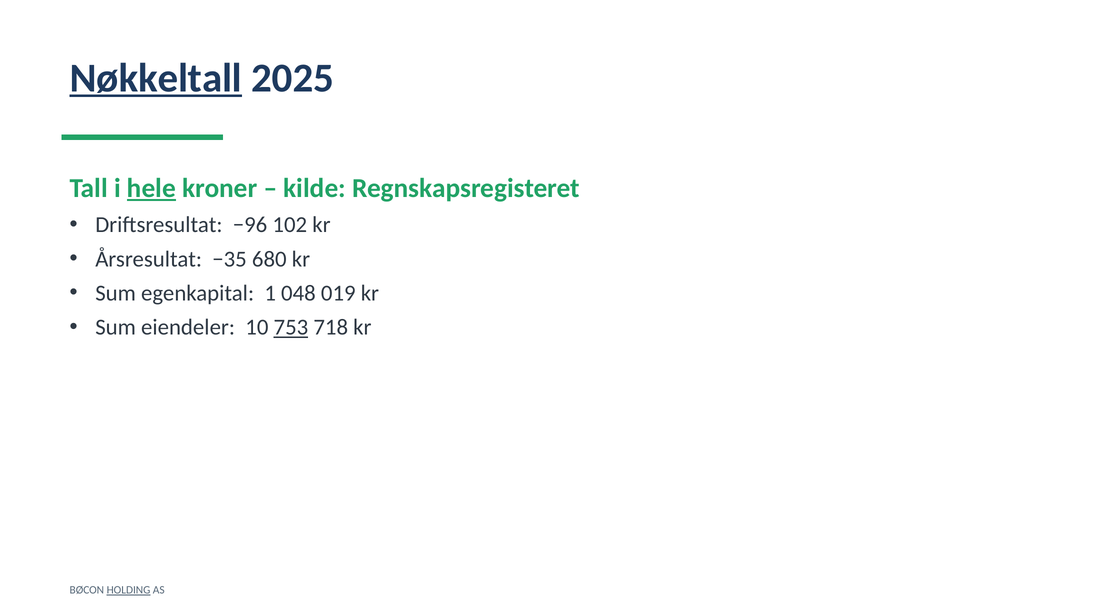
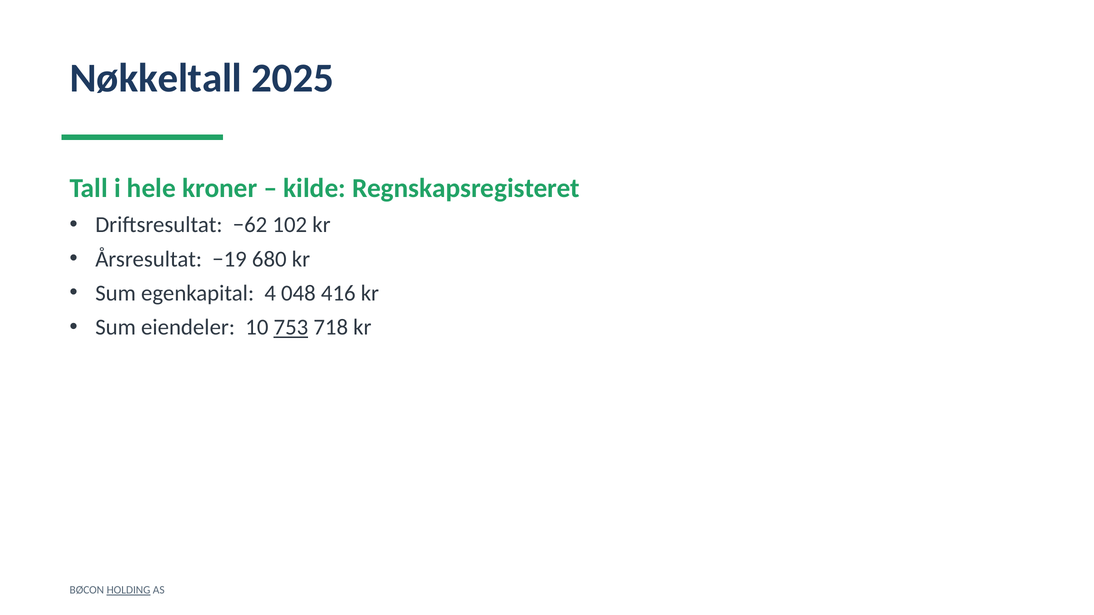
Nøkkeltall underline: present -> none (156, 78)
hele underline: present -> none (151, 188)
−96: −96 -> −62 (250, 225)
−35: −35 -> −19 (230, 259)
1: 1 -> 4 (270, 293)
019: 019 -> 416 (338, 293)
